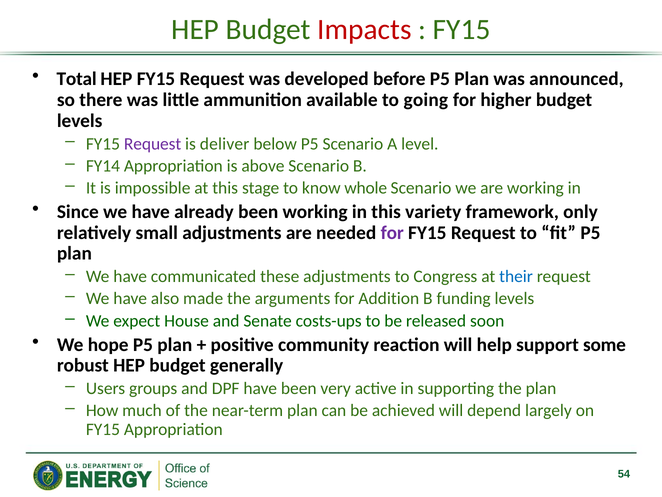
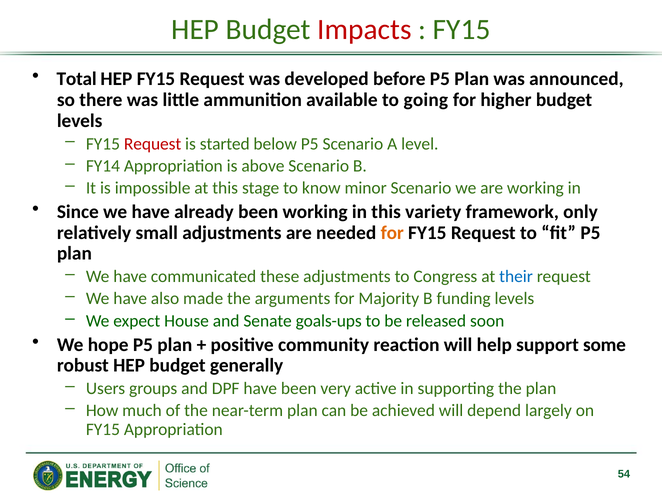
Request colour: purple -> red (153, 144)
deliver: deliver -> started (225, 144)
whole: whole -> minor (366, 188)
for colour: purple -> orange (392, 232)
Addition: Addition -> Majority (389, 298)
costs-ups: costs-ups -> goals-ups (329, 321)
